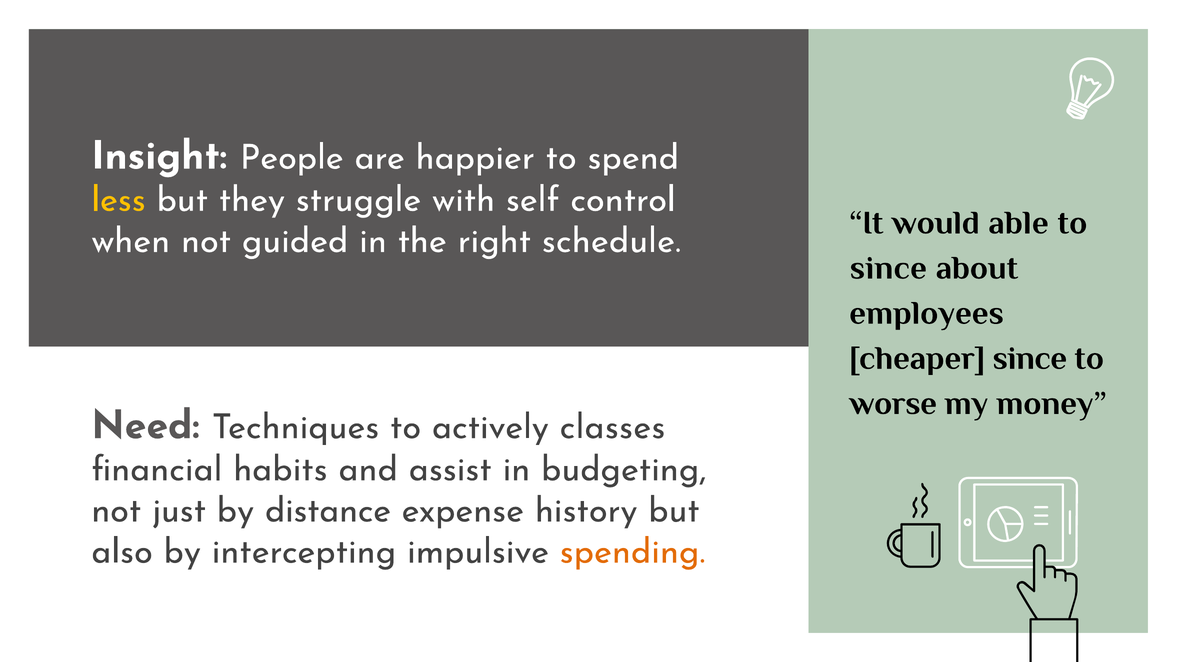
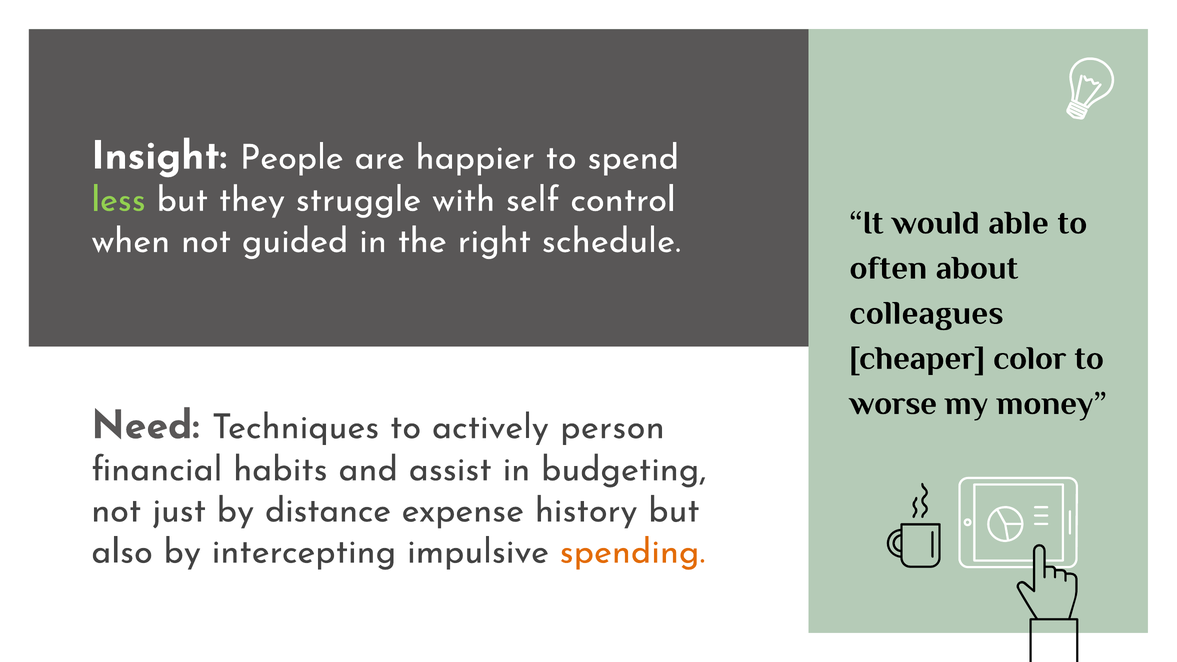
less colour: yellow -> light green (119, 200)
since: since -> often (888, 268)
employees: employees -> colleagues (926, 313)
cheaper since: since -> color (1030, 358)
classes: classes -> person (612, 427)
